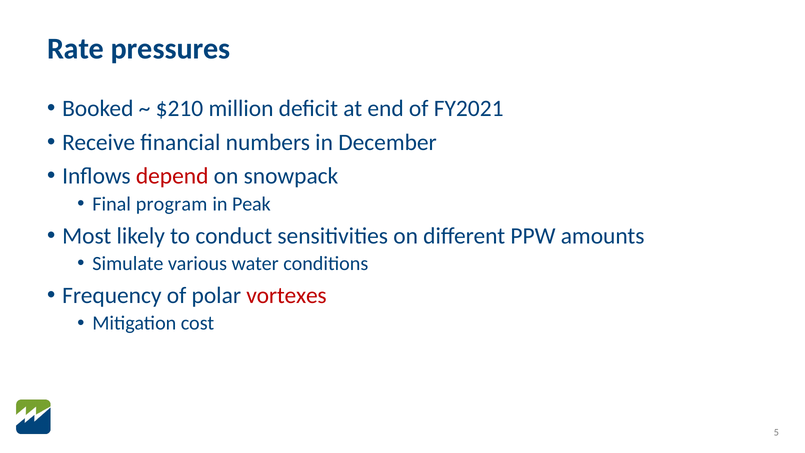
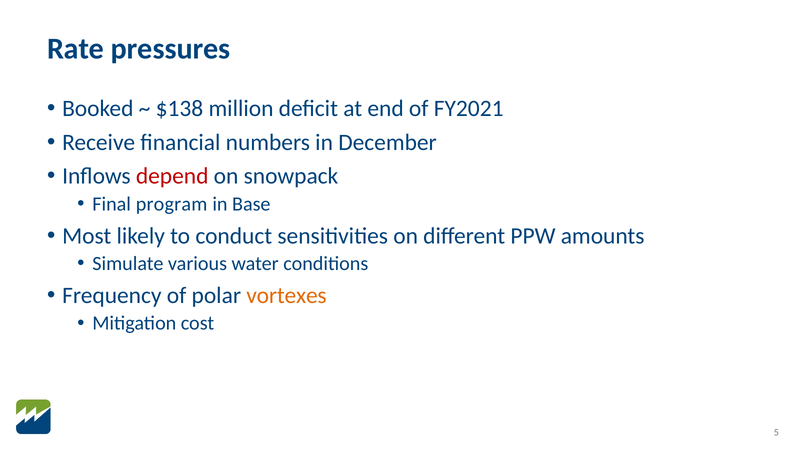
$210: $210 -> $138 (179, 109)
Peak: Peak -> Base (251, 204)
vortexes colour: red -> orange (286, 295)
